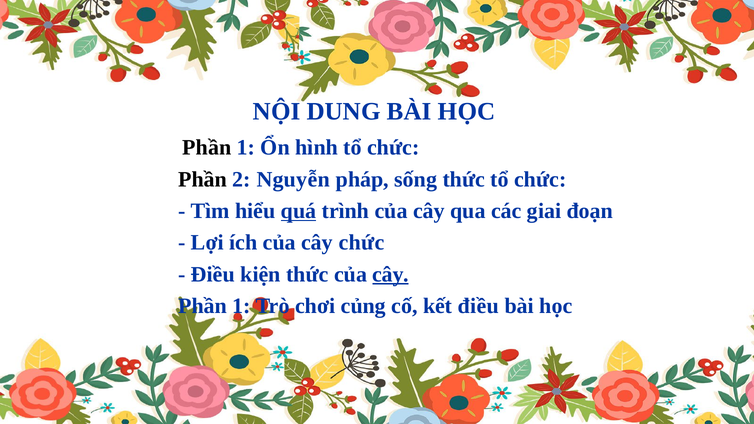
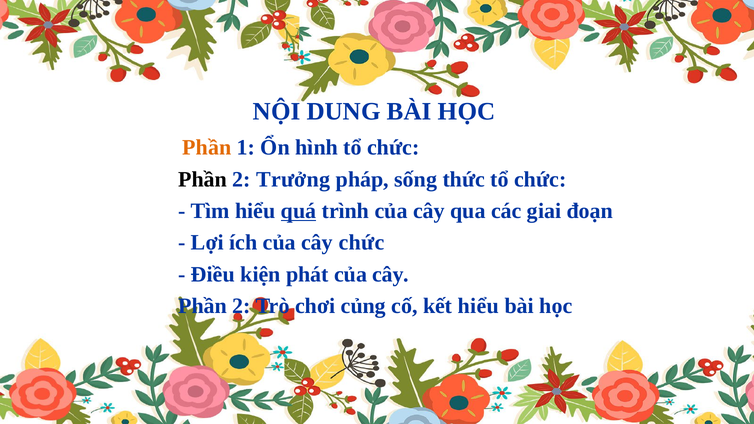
Phần colour: black -> orange (207, 147)
Nguyễn: Nguyễn -> Trưởng (293, 180)
kiện thức: thức -> phát (307, 274)
cây underline: present -> none (391, 274)
1: 1 -> 2 (242, 306)
kết điều: điều -> hiểu (478, 306)
